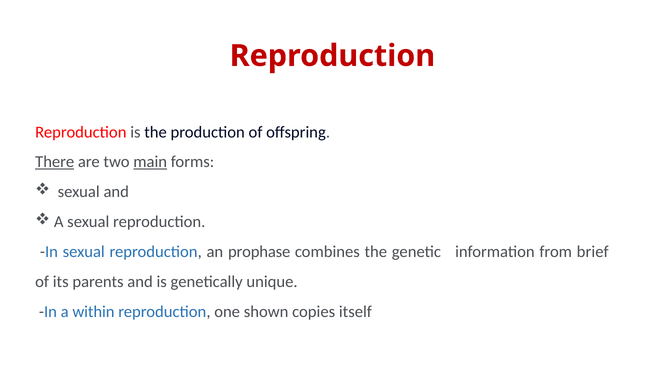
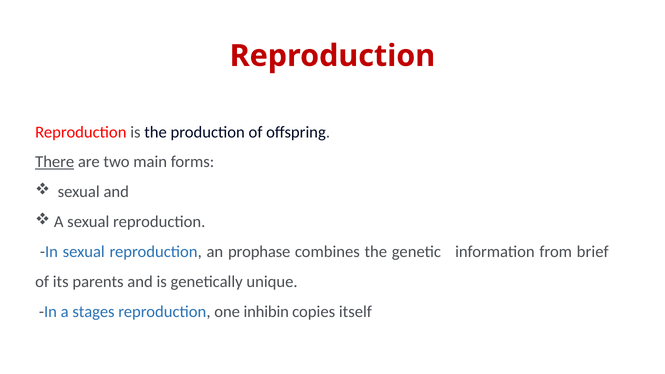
main underline: present -> none (150, 162)
within: within -> stages (93, 312)
shown: shown -> inhibin (266, 312)
